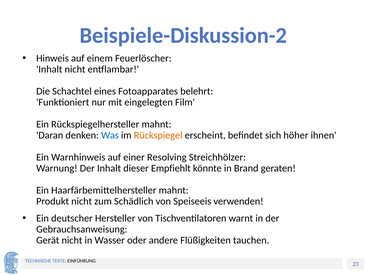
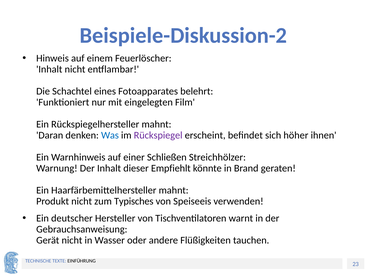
Rückspiegel colour: orange -> purple (158, 135)
Resolving: Resolving -> Schließen (167, 157)
Schädlich: Schädlich -> Typisches (134, 201)
